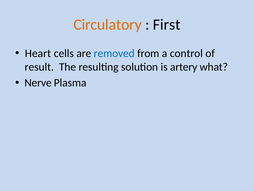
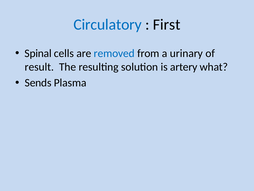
Circulatory colour: orange -> blue (108, 25)
Heart: Heart -> Spinal (38, 53)
control: control -> urinary (186, 53)
Nerve: Nerve -> Sends (38, 83)
